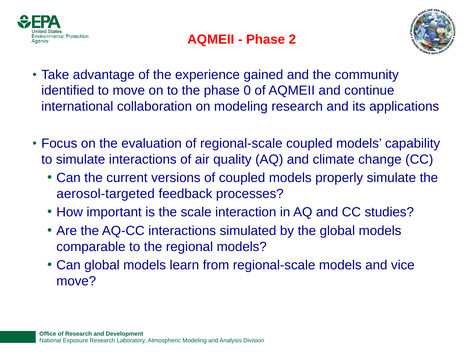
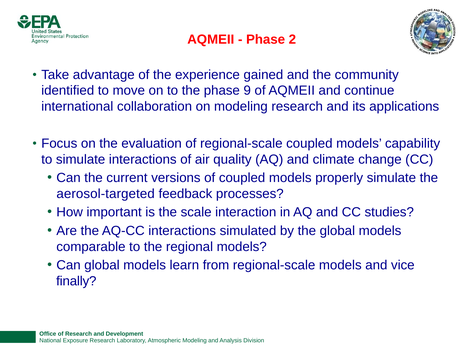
0: 0 -> 9 (247, 91)
move: move -> finally (76, 281)
